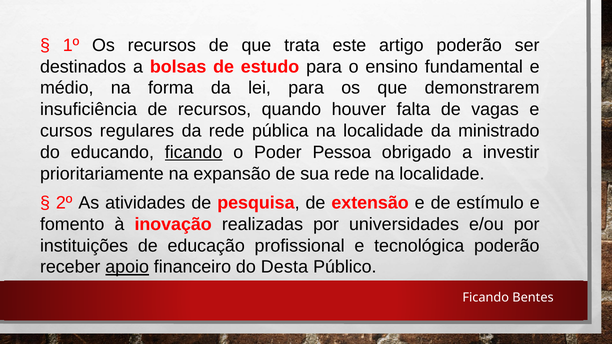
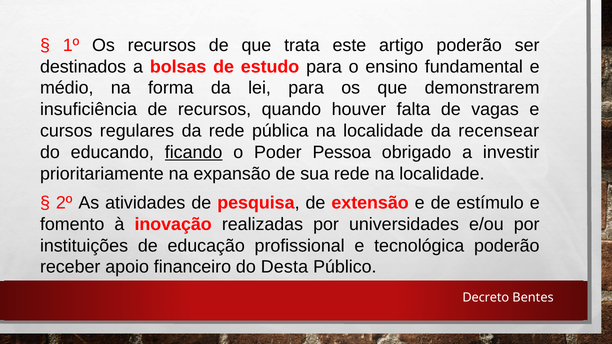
ministrado: ministrado -> recensear (499, 131)
apoio underline: present -> none (127, 267)
Ficando: Ficando -> Decreto (486, 298)
